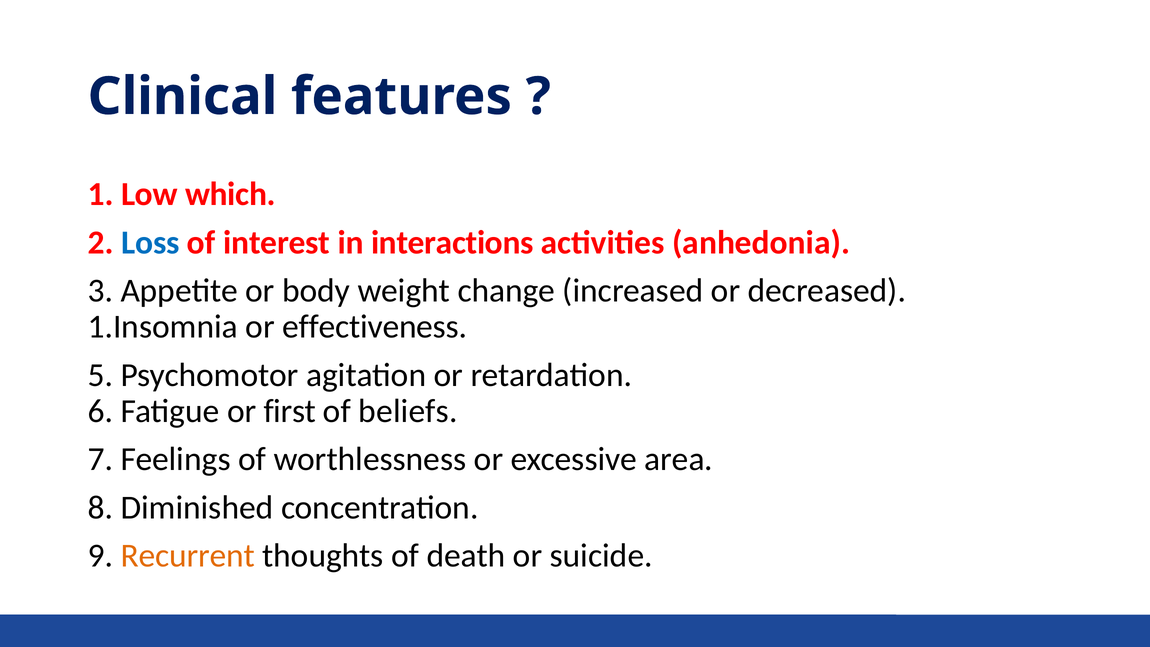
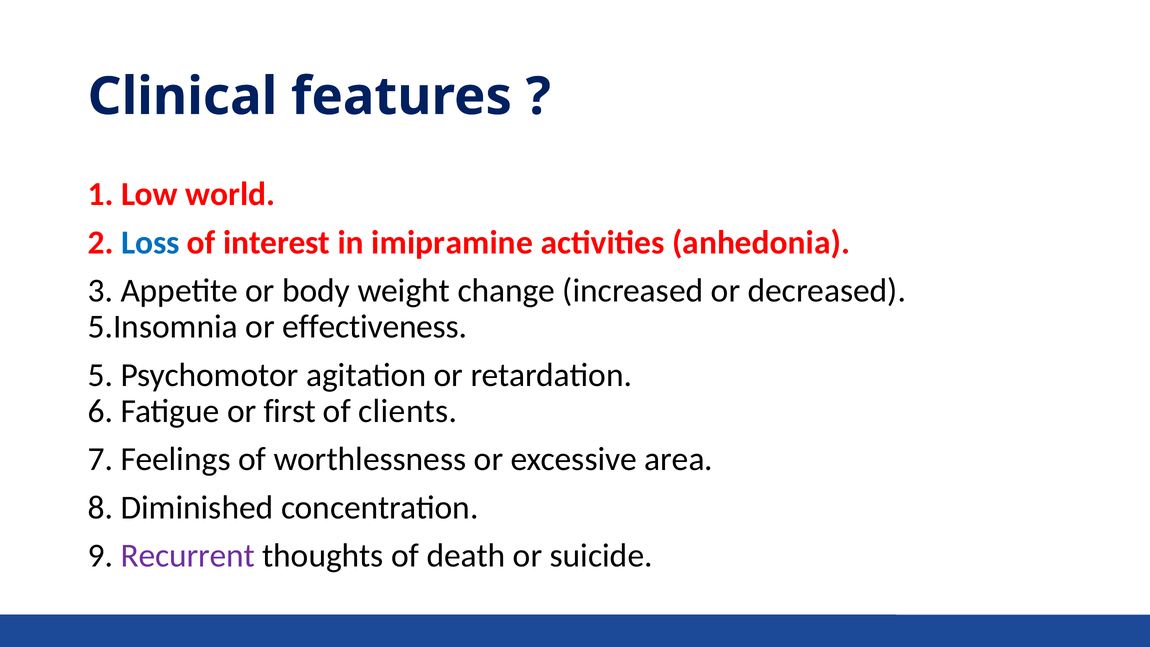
which: which -> world (230, 194)
interactions: interactions -> imipramine (452, 243)
1.Insomnia: 1.Insomnia -> 5.Insomnia (163, 327)
beliefs: beliefs -> clients (408, 411)
Recurrent colour: orange -> purple (188, 556)
